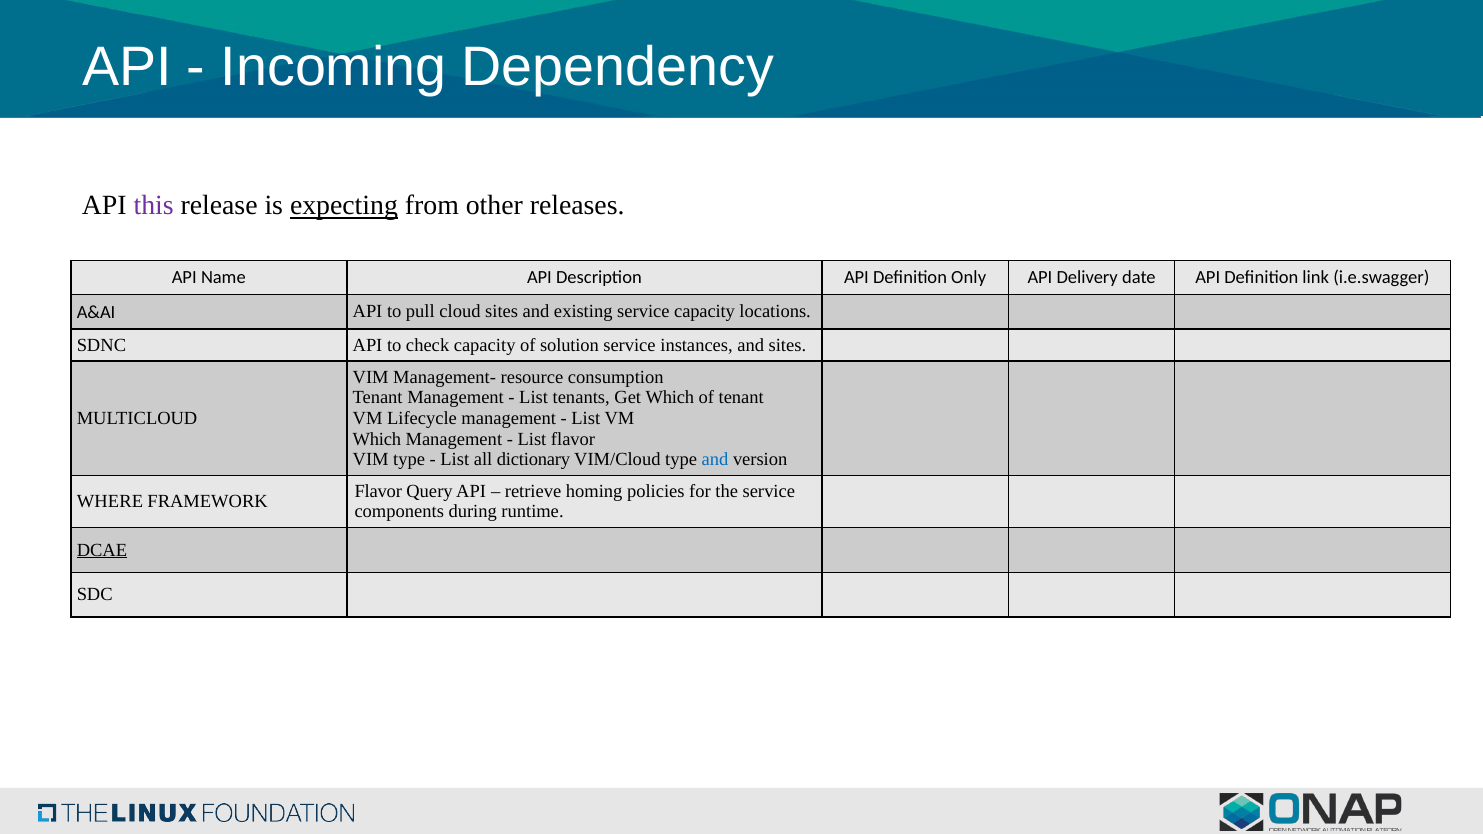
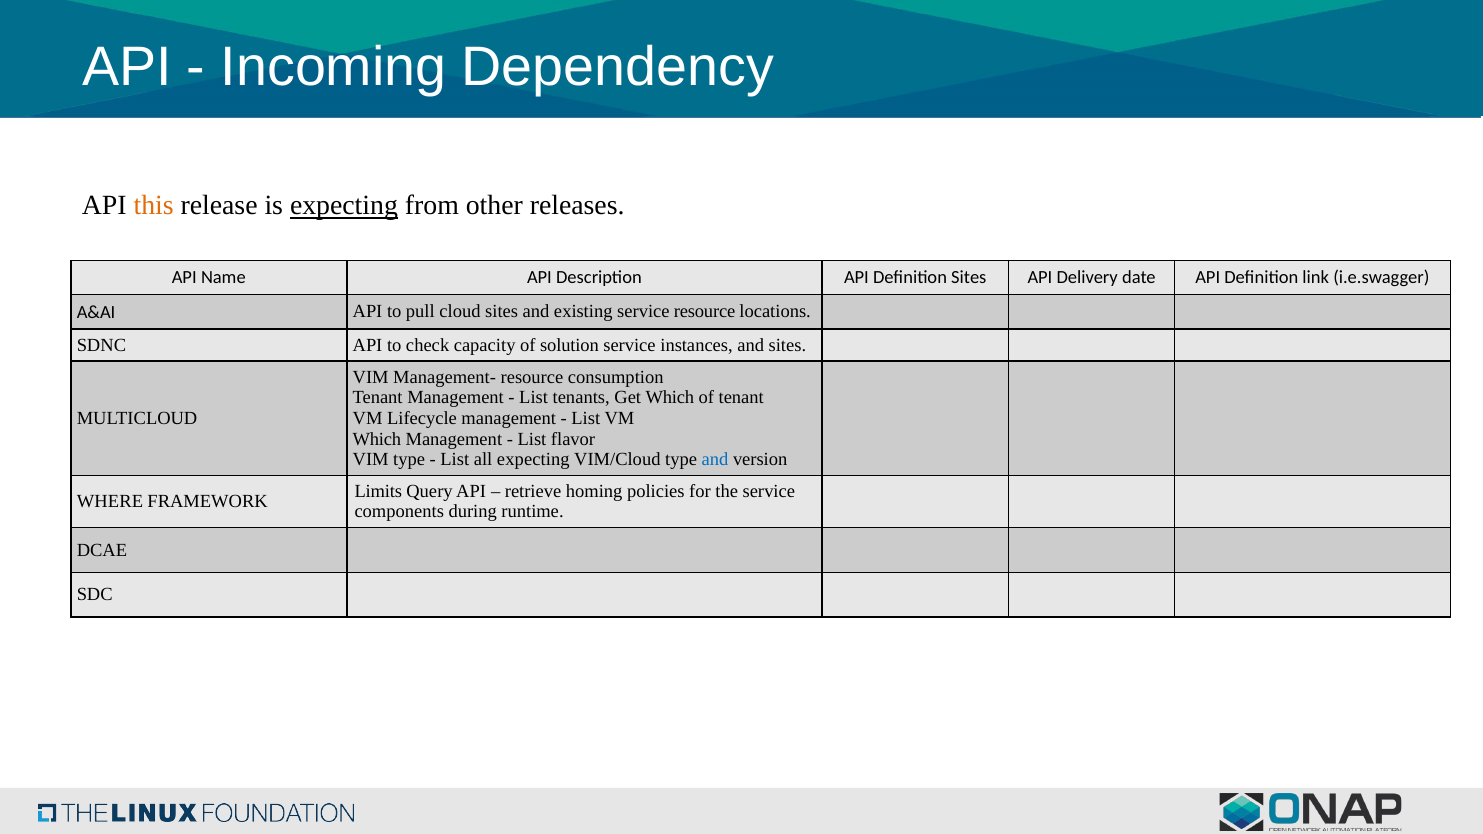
this colour: purple -> orange (154, 206)
Definition Only: Only -> Sites (969, 278)
service capacity: capacity -> resource (705, 312)
all dictionary: dictionary -> expecting (533, 460)
Flavor: Flavor -> Limits (378, 491)
DCAE underline: present -> none (102, 550)
